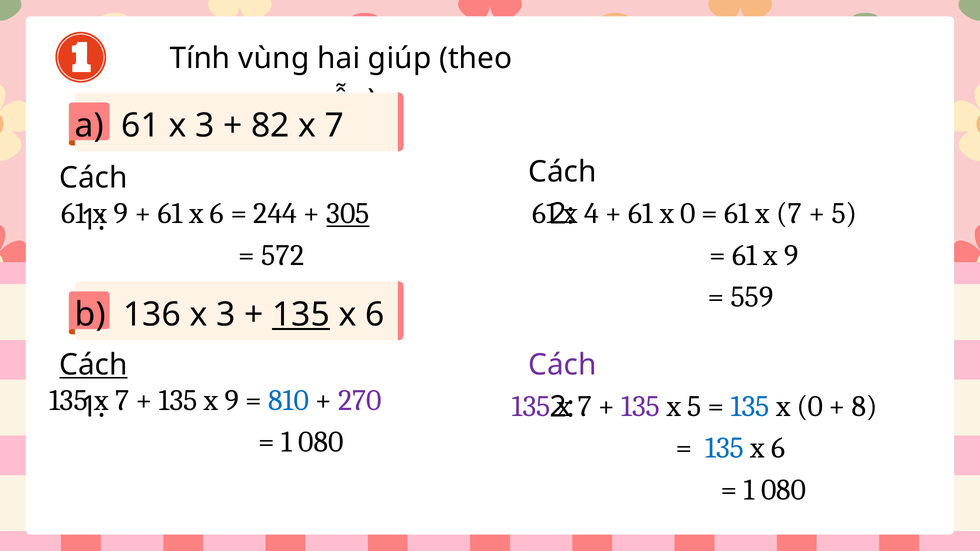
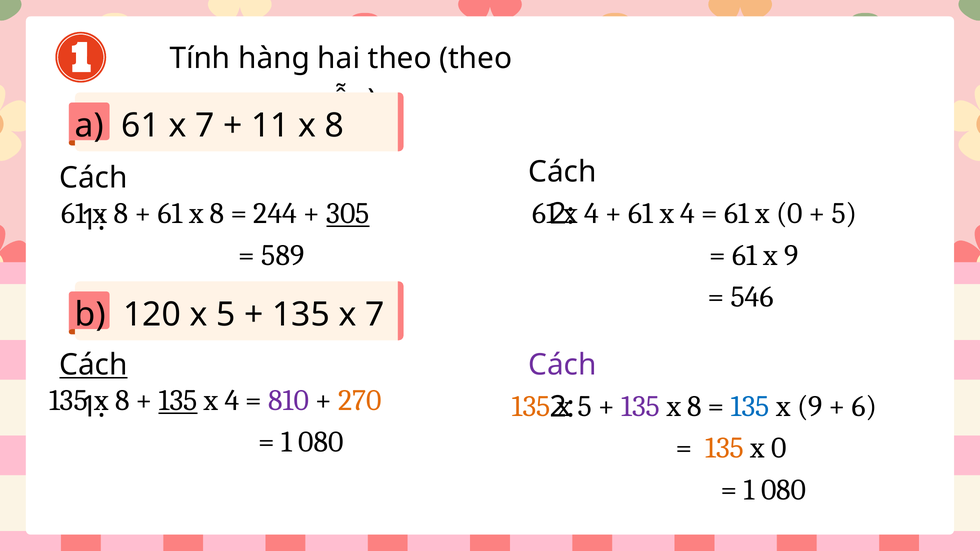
vùng: vùng -> hàng (274, 58)
hai giúp: giúp -> theo (400, 58)
61 x 3: 3 -> 7 (205, 126)
82: 82 -> 11 (270, 126)
7: 7 -> 8 (335, 126)
9: 9 -> 8 (121, 214)
6: 6 -> 8 (217, 214)
0: 0 -> 4 (688, 214)
61 x 7: 7 -> 0 (789, 214)
572: 572 -> 589 (283, 255)
559: 559 -> 546 (752, 297)
136: 136 -> 120 (152, 315)
3: 3 -> 5 (226, 315)
135 underline: present -> none (301, 315)
6: 6 -> 7 (375, 315)
7: 7 -> 8 (122, 401)
135 underline: none -> present (178, 401)
9: 9 -> 4 (232, 401)
810 colour: blue -> purple (289, 401)
270 colour: purple -> orange (360, 401)
135 colour: purple -> orange (531, 407)
7: 7 -> 5 (585, 407)
5: 5 -> 8 (695, 407)
0: 0 -> 9 (810, 407)
8: 8 -> 6 (865, 407)
135 colour: blue -> orange (725, 448)
6: 6 -> 0 (779, 448)
